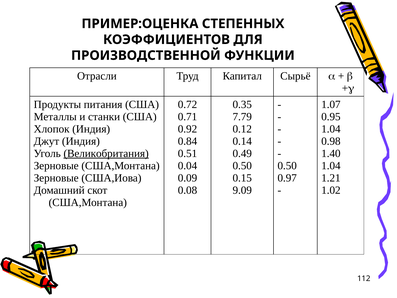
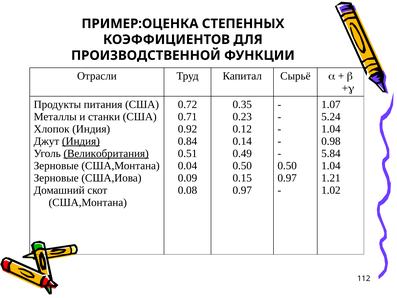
7.79: 7.79 -> 0.23 (242, 117)
0.95: 0.95 -> 5.24 (331, 117)
Индия underline: none -> present (81, 141)
1.40: 1.40 -> 5.84 (331, 153)
9.09: 9.09 -> 0.97 (242, 190)
